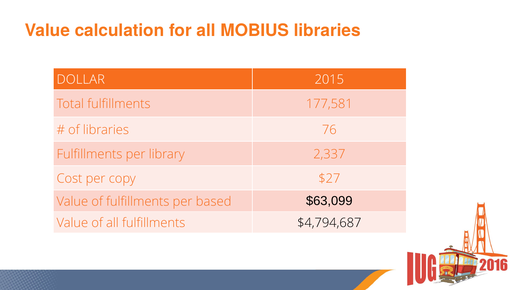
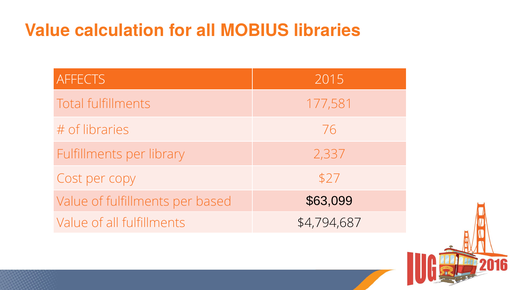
DOLLAR: DOLLAR -> AFFECTS (81, 79)
